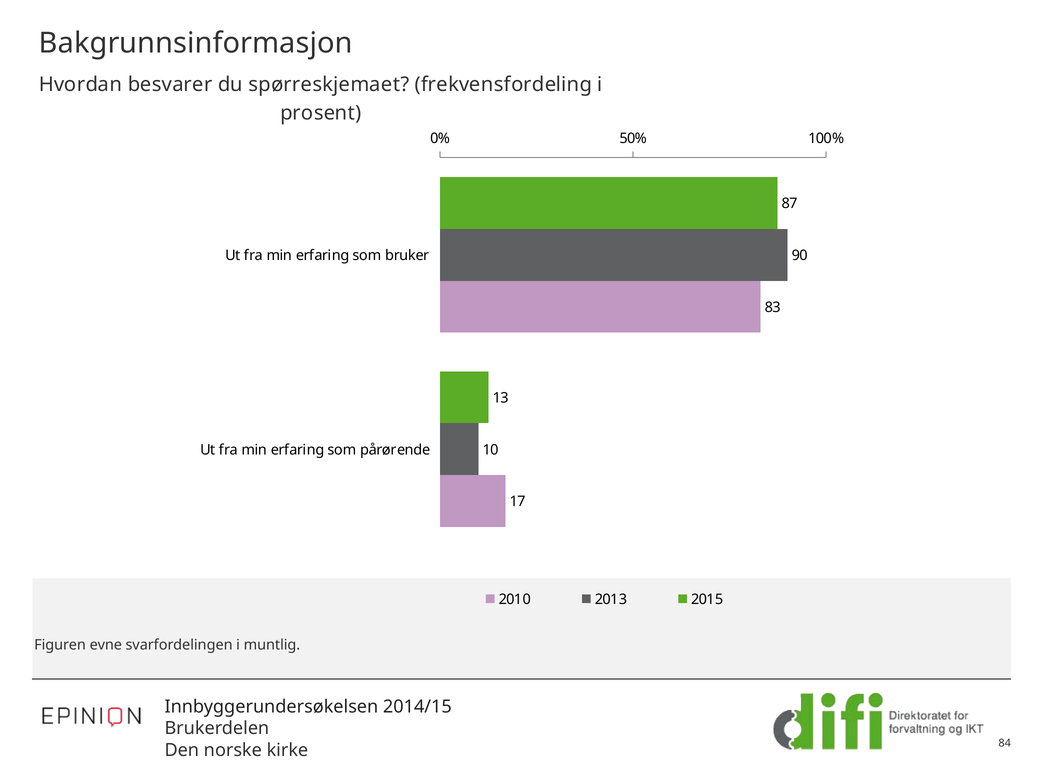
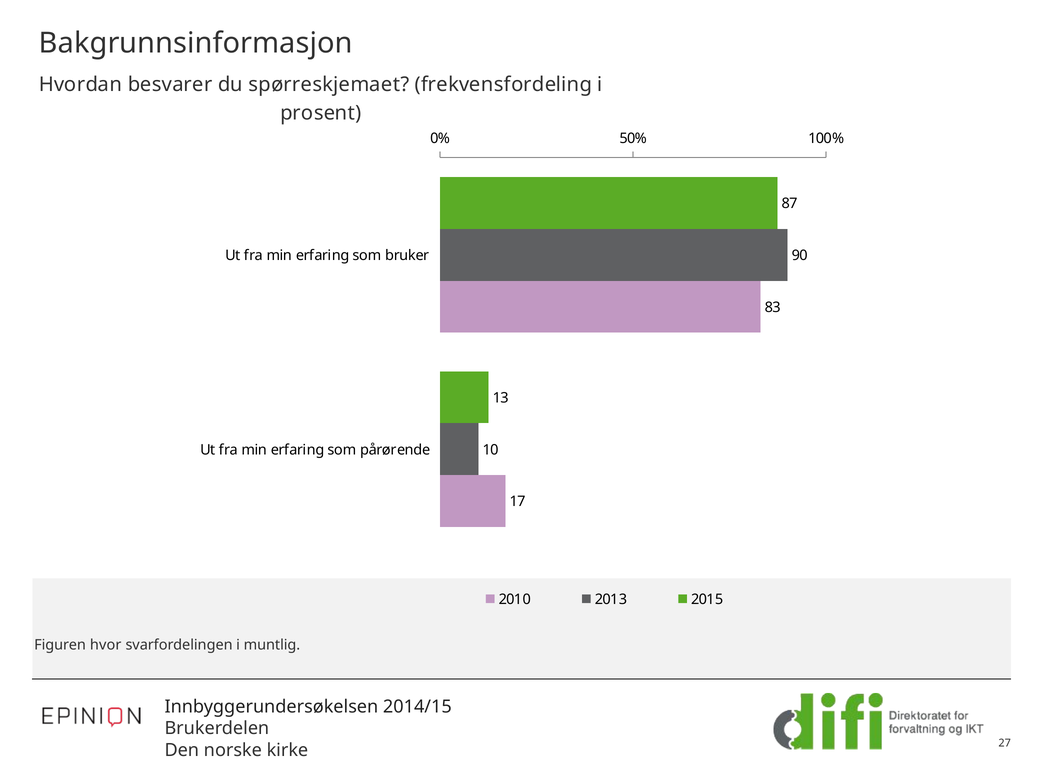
evne: evne -> hvor (106, 645)
84: 84 -> 27 (1005, 743)
